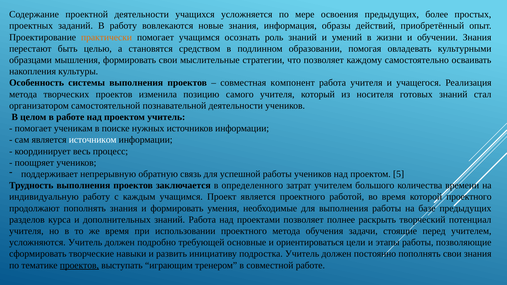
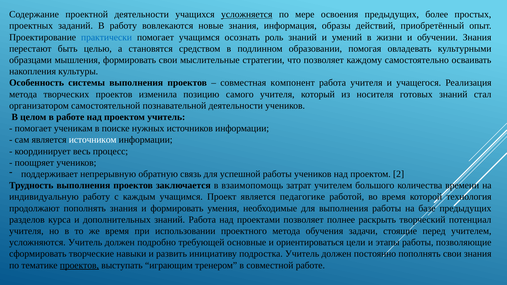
усложняется underline: none -> present (247, 14)
практически colour: orange -> blue (107, 37)
5: 5 -> 2 (399, 174)
определенного: определенного -> взаимопомощь (252, 186)
является проектного: проектного -> педагогике (302, 197)
которой проектного: проектного -> технология (469, 197)
